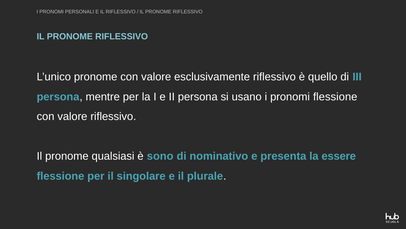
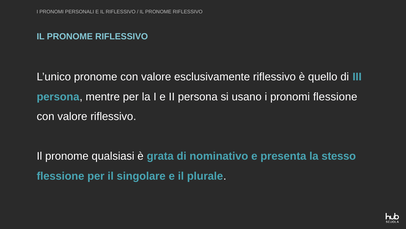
sono: sono -> grata (160, 156)
essere: essere -> stesso (339, 156)
